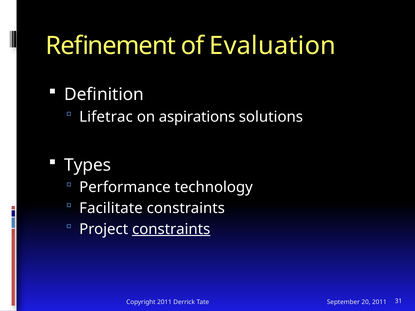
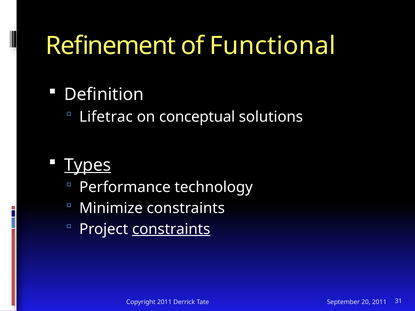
Evaluation: Evaluation -> Functional (273, 46)
aspirations: aspirations -> conceptual (197, 117)
Types underline: none -> present (88, 165)
Facilitate: Facilitate -> Minimize (111, 208)
